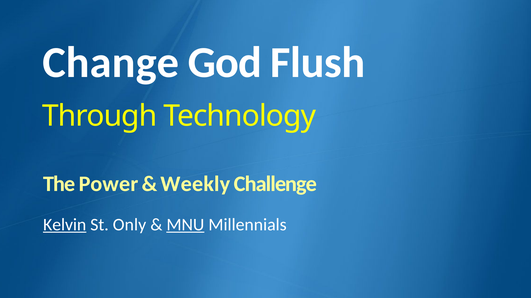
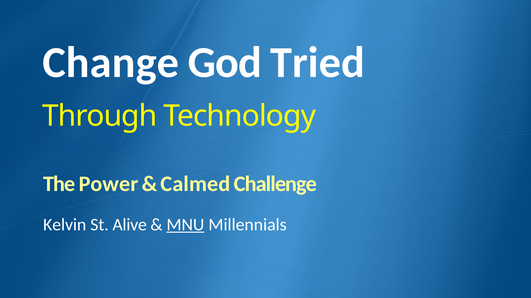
Flush: Flush -> Tried (317, 63)
Weekly: Weekly -> Calmed (195, 184)
Kelvin underline: present -> none (65, 225)
Only: Only -> Alive (130, 225)
